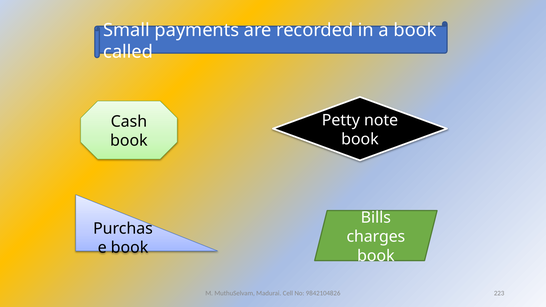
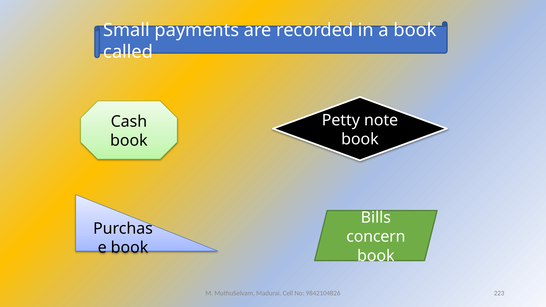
charges: charges -> concern (376, 237)
